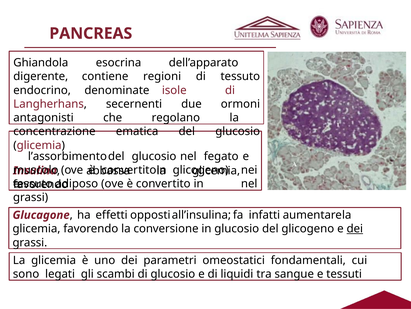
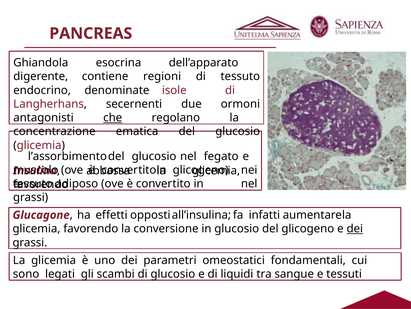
che underline: none -> present (113, 117)
